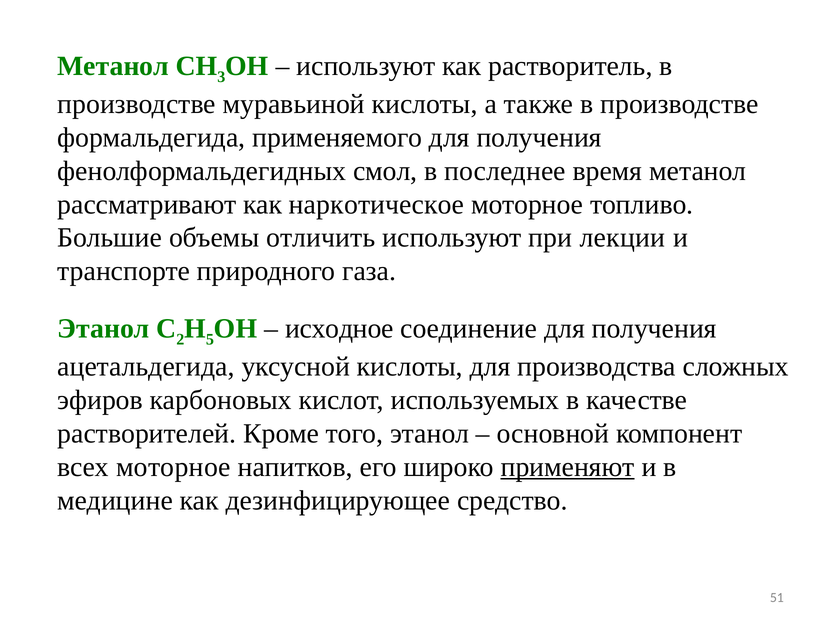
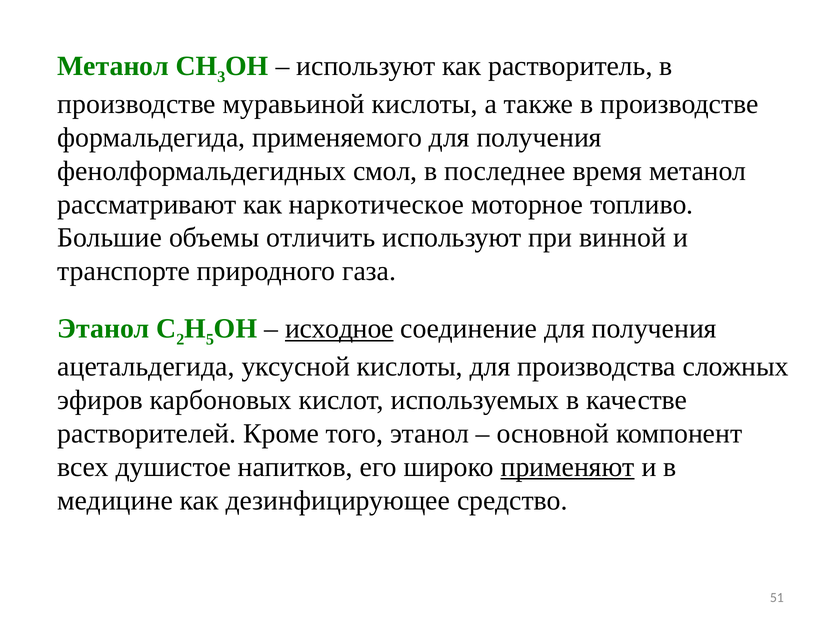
лекции: лекции -> винной (623, 238)
исходное underline: none -> present (339, 329)
всех моторное: моторное -> душистое (173, 467)
